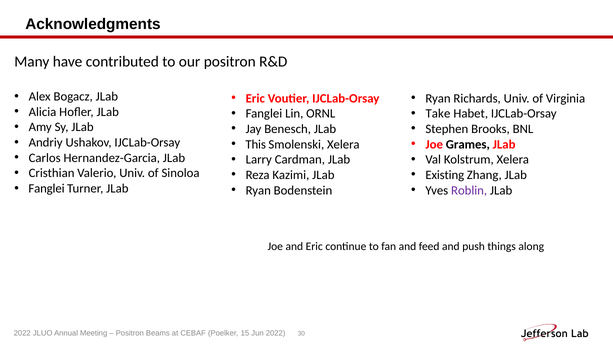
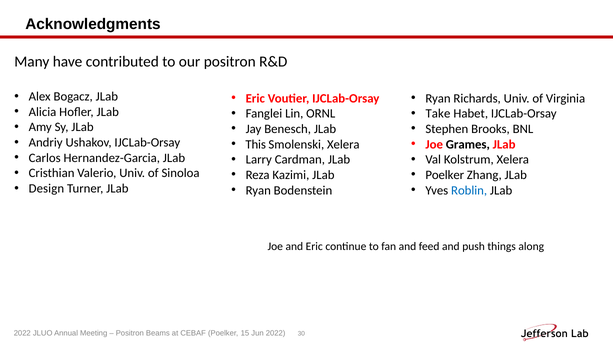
Existing: Existing -> Poelker (445, 175)
Fanglei: Fanglei -> Design (46, 189)
Roblin colour: purple -> blue (469, 190)
